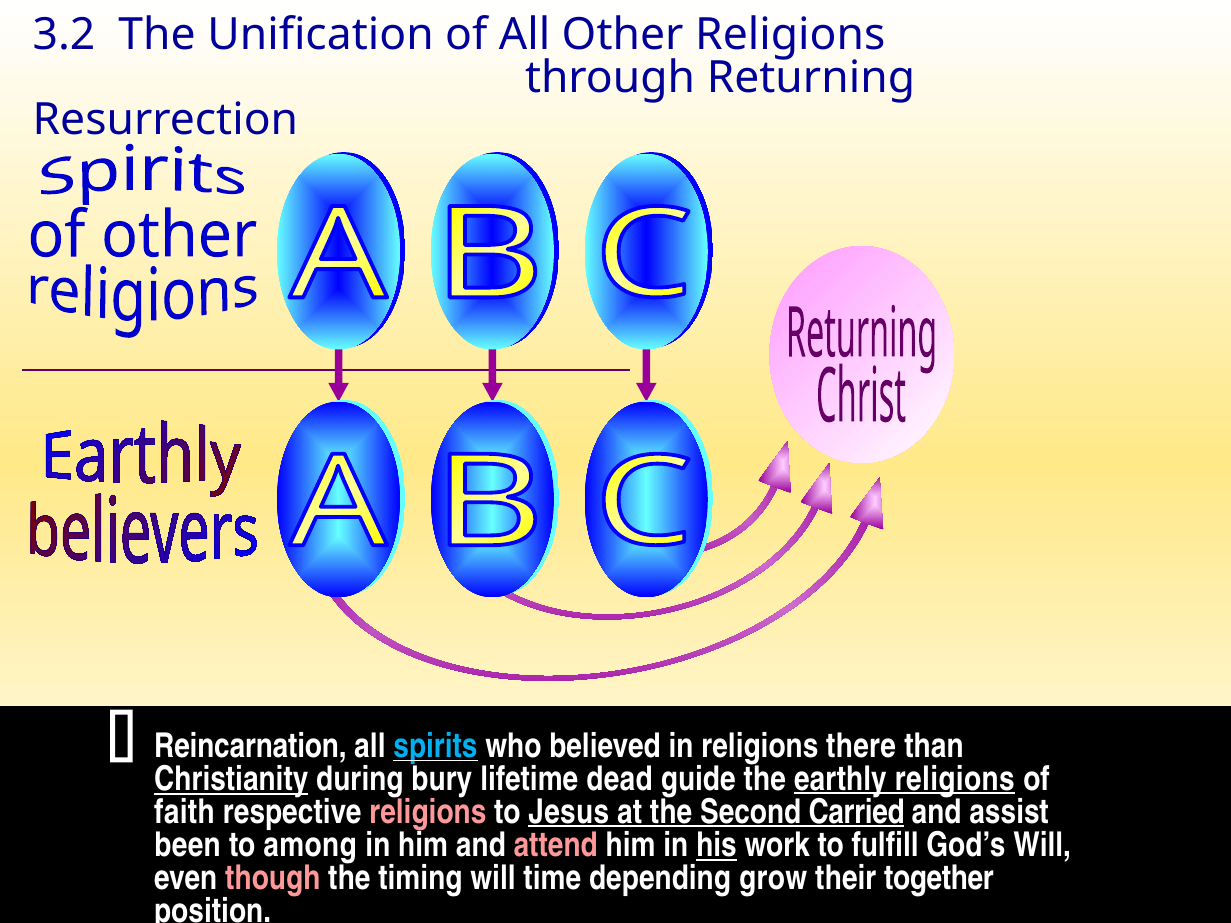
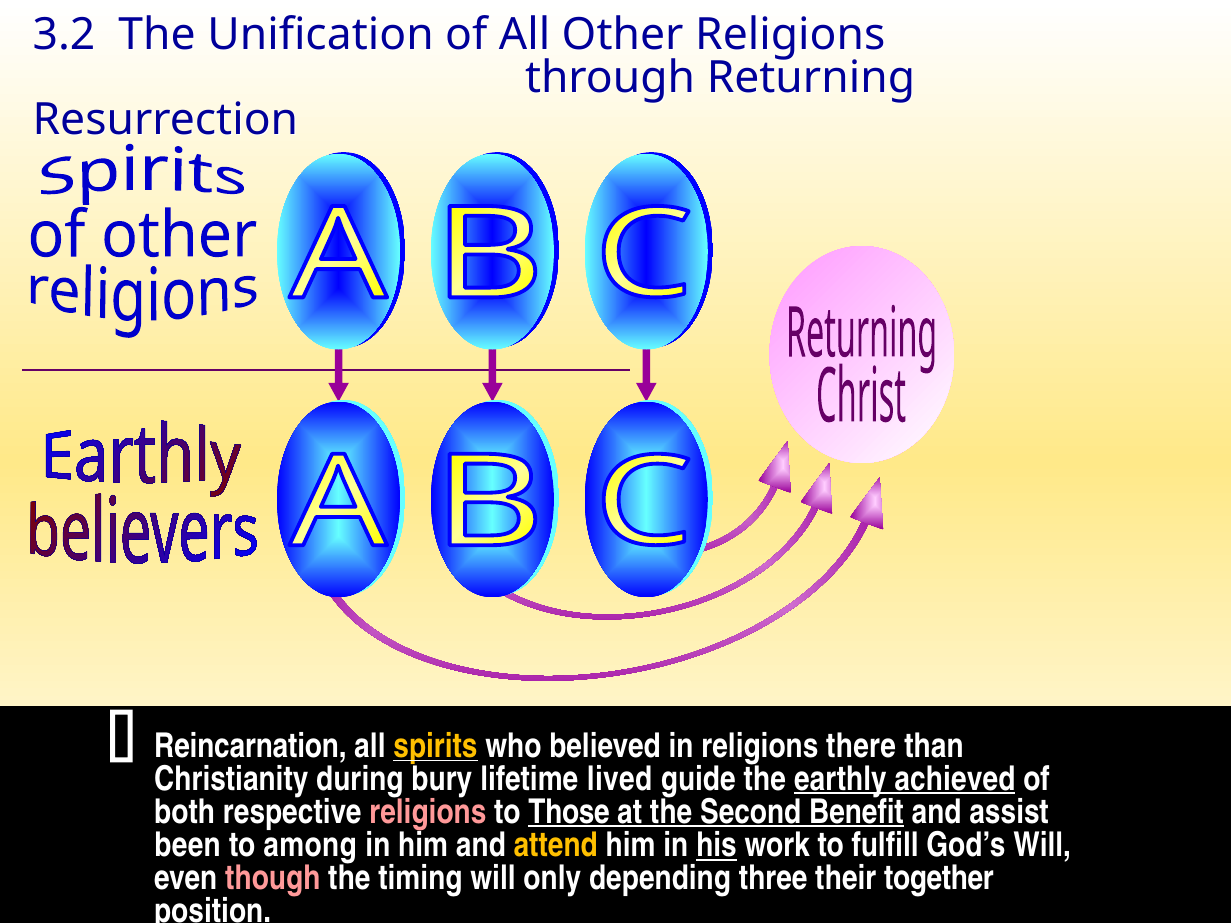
spirits colour: light blue -> yellow (436, 747)
Christianity underline: present -> none (231, 780)
dead: dead -> lived (620, 780)
earthly religions: religions -> achieved (955, 780)
faith: faith -> both (185, 812)
Jesus: Jesus -> Those (569, 812)
Carried: Carried -> Benefit (857, 812)
attend colour: pink -> yellow (556, 845)
time: time -> only (552, 878)
grow: grow -> three (773, 878)
